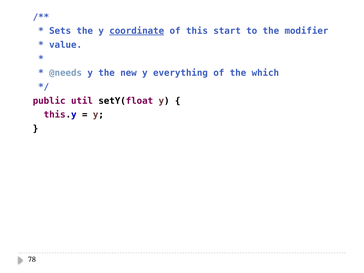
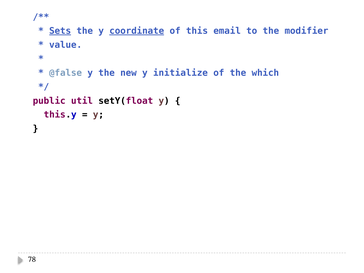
Sets underline: none -> present (60, 31)
start: start -> email (227, 31)
@needs: @needs -> @false (66, 73)
everything: everything -> initialize (180, 73)
